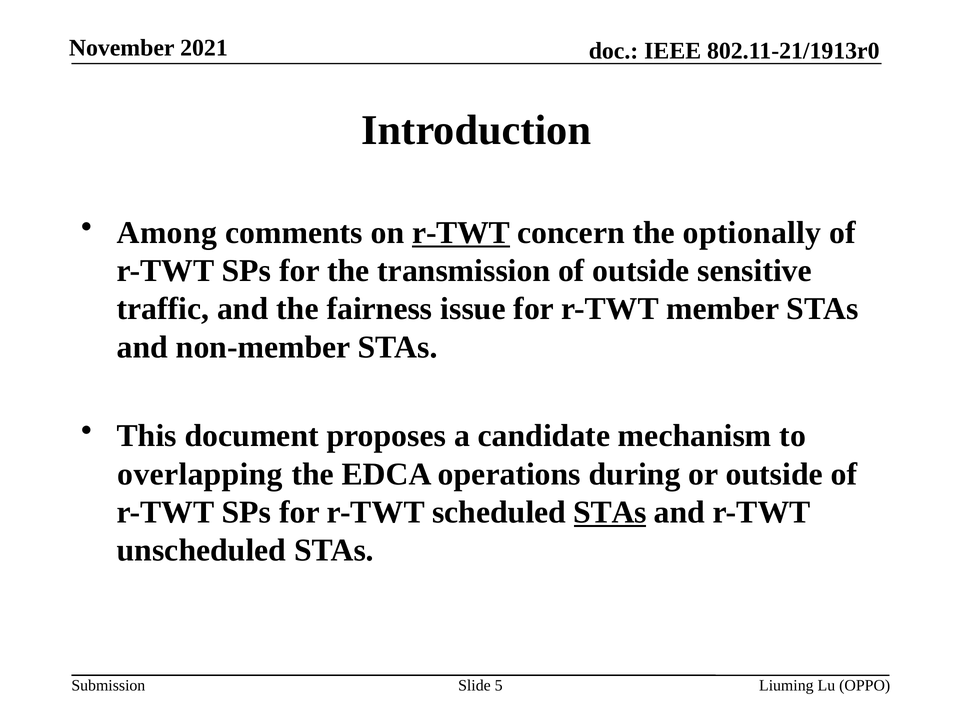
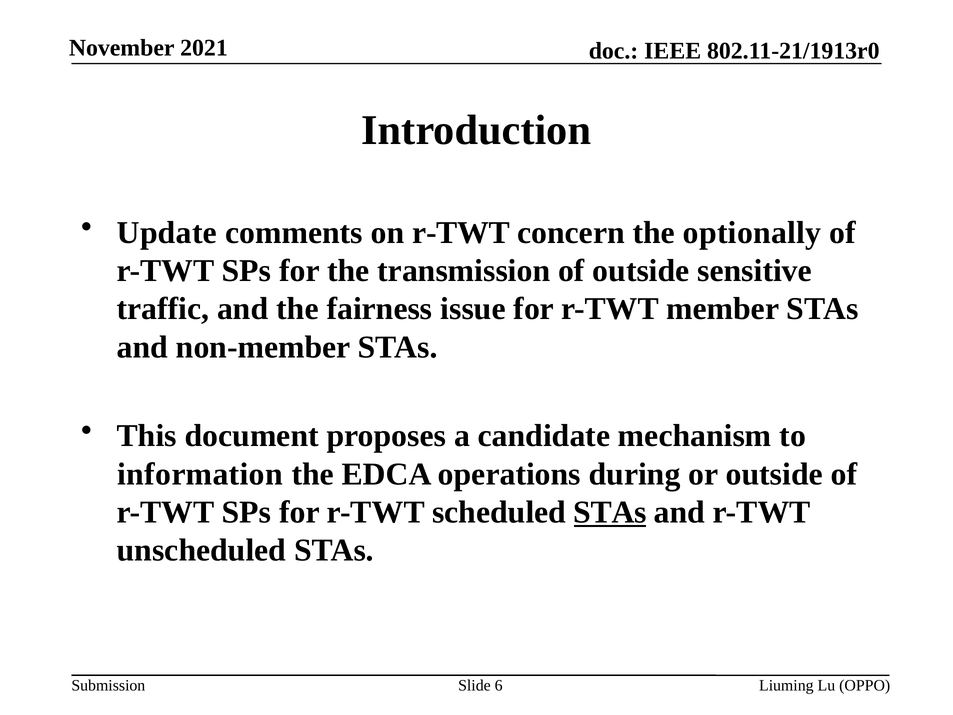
Among: Among -> Update (167, 233)
r-TWT underline: present -> none (461, 233)
overlapping: overlapping -> information (200, 474)
5: 5 -> 6 (499, 685)
